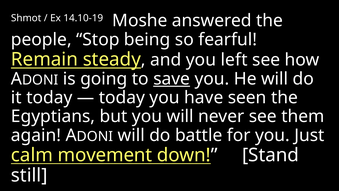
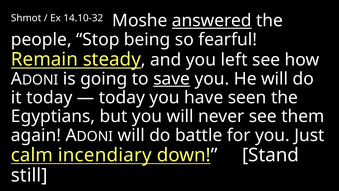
14.10-19: 14.10-19 -> 14.10-32 (83, 18)
answered underline: none -> present (212, 21)
movement: movement -> incendiary (105, 155)
